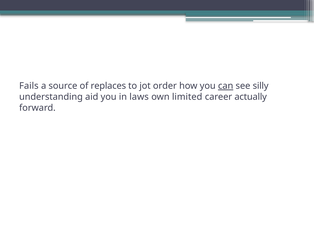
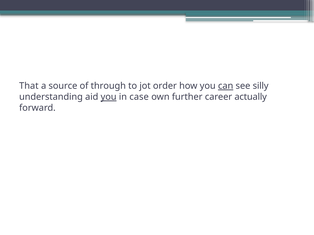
Fails: Fails -> That (29, 86)
replaces: replaces -> through (108, 86)
you underline: none -> present (109, 97)
laws: laws -> case (139, 97)
limited: limited -> further (187, 97)
